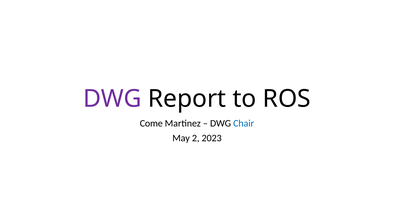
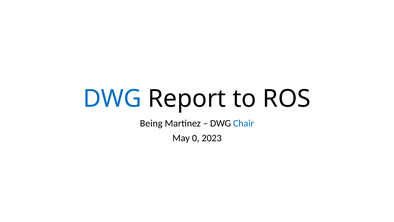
DWG colour: purple -> blue (112, 98)
Come: Come -> Being (151, 123)
2: 2 -> 0 (196, 138)
